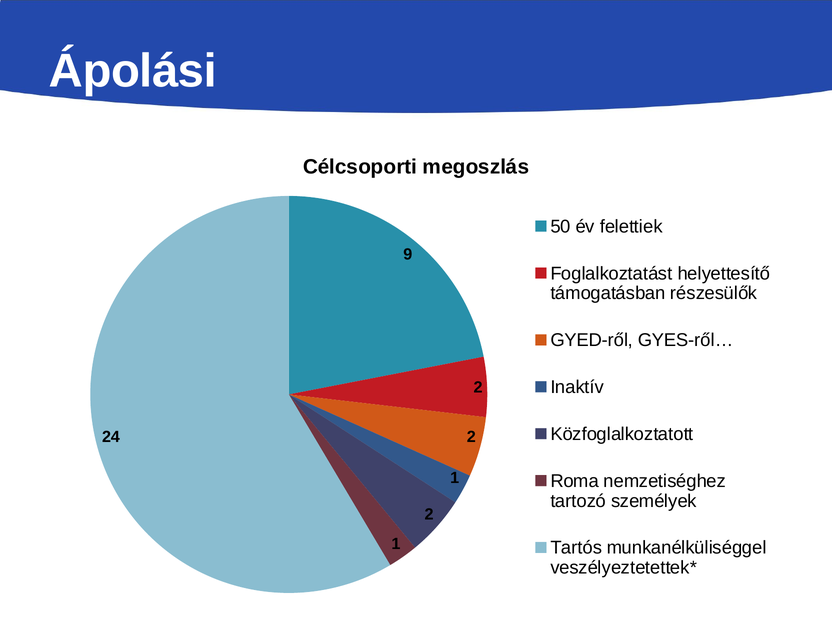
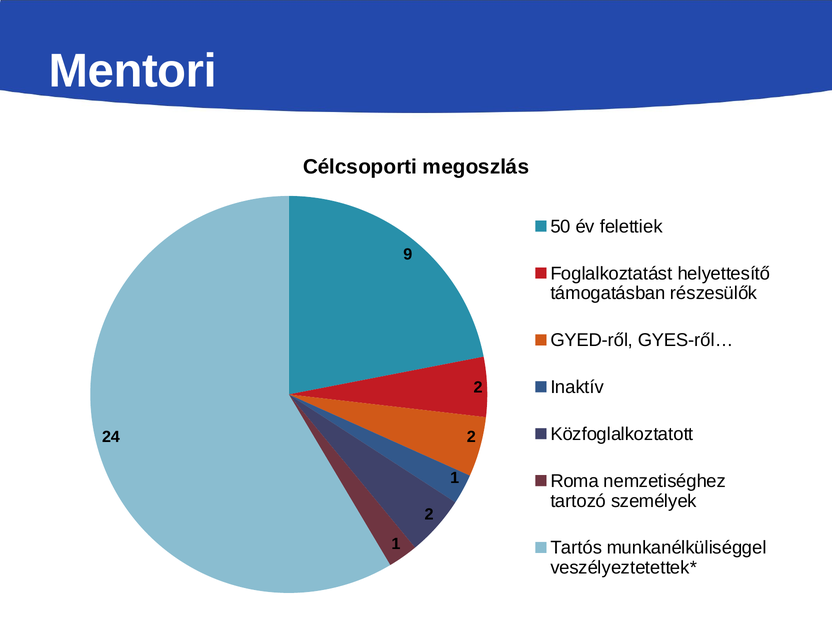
Ápolási: Ápolási -> Mentori (133, 71)
